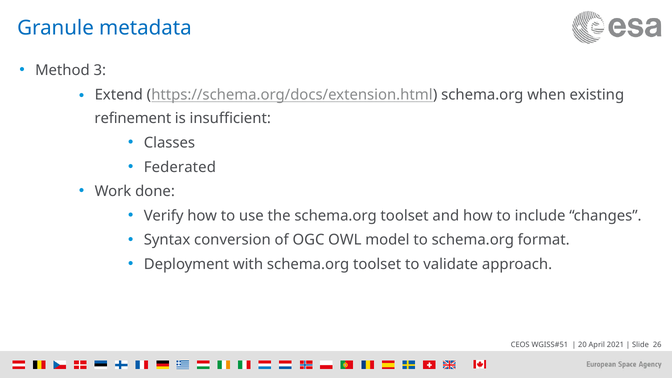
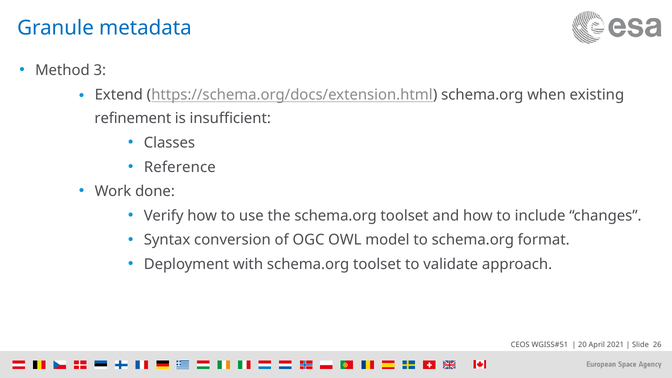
Federated: Federated -> Reference (180, 167)
